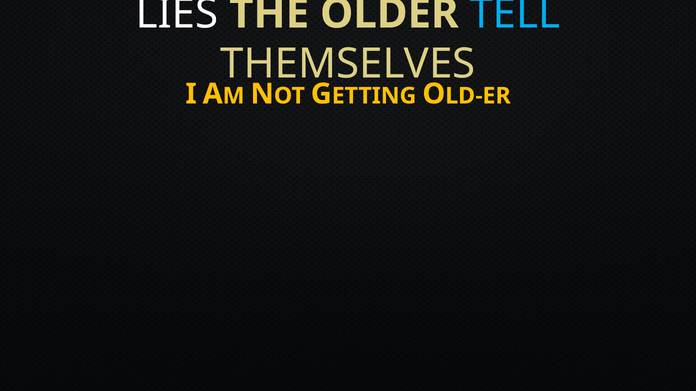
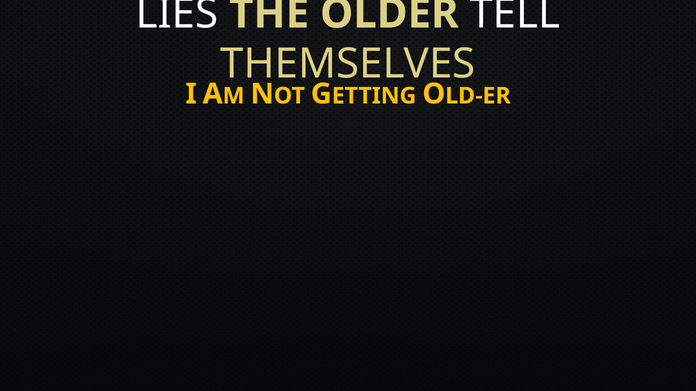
TELL colour: light blue -> white (515, 14)
